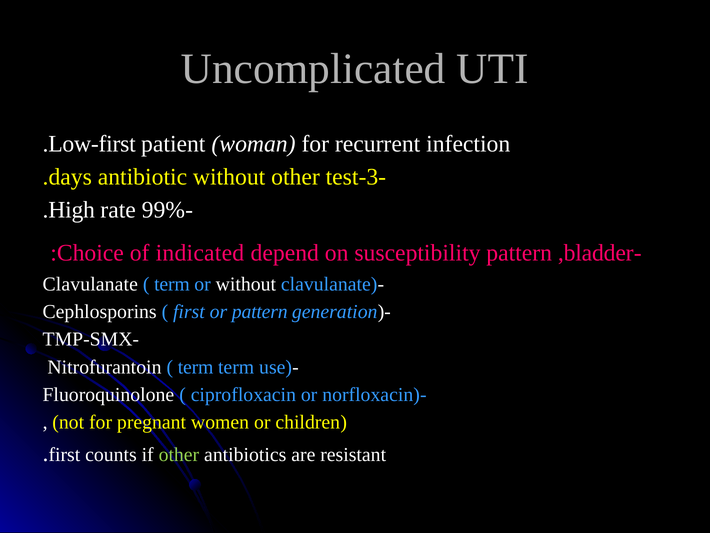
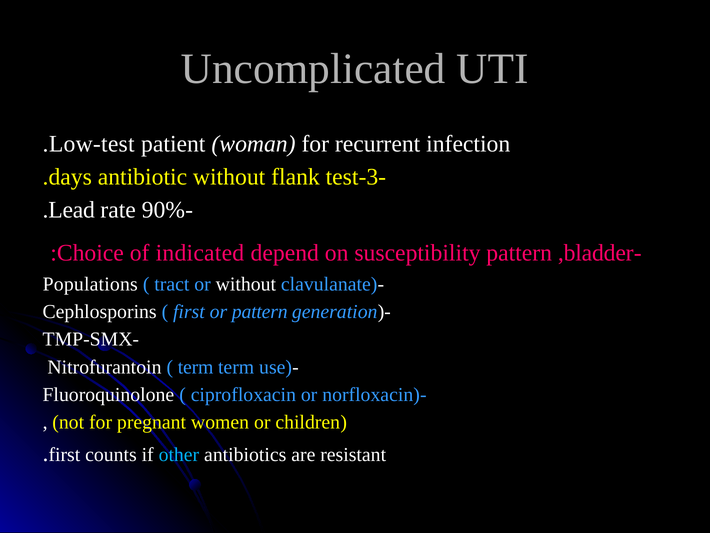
Low-first: Low-first -> Low-test (92, 144)
without other: other -> flank (296, 177)
High: High -> Lead (72, 210)
99%: 99% -> 90% (163, 210)
Clavulanate: Clavulanate -> Populations (90, 284)
term: term -> tract (172, 284)
other colour: light green -> light blue (179, 454)
